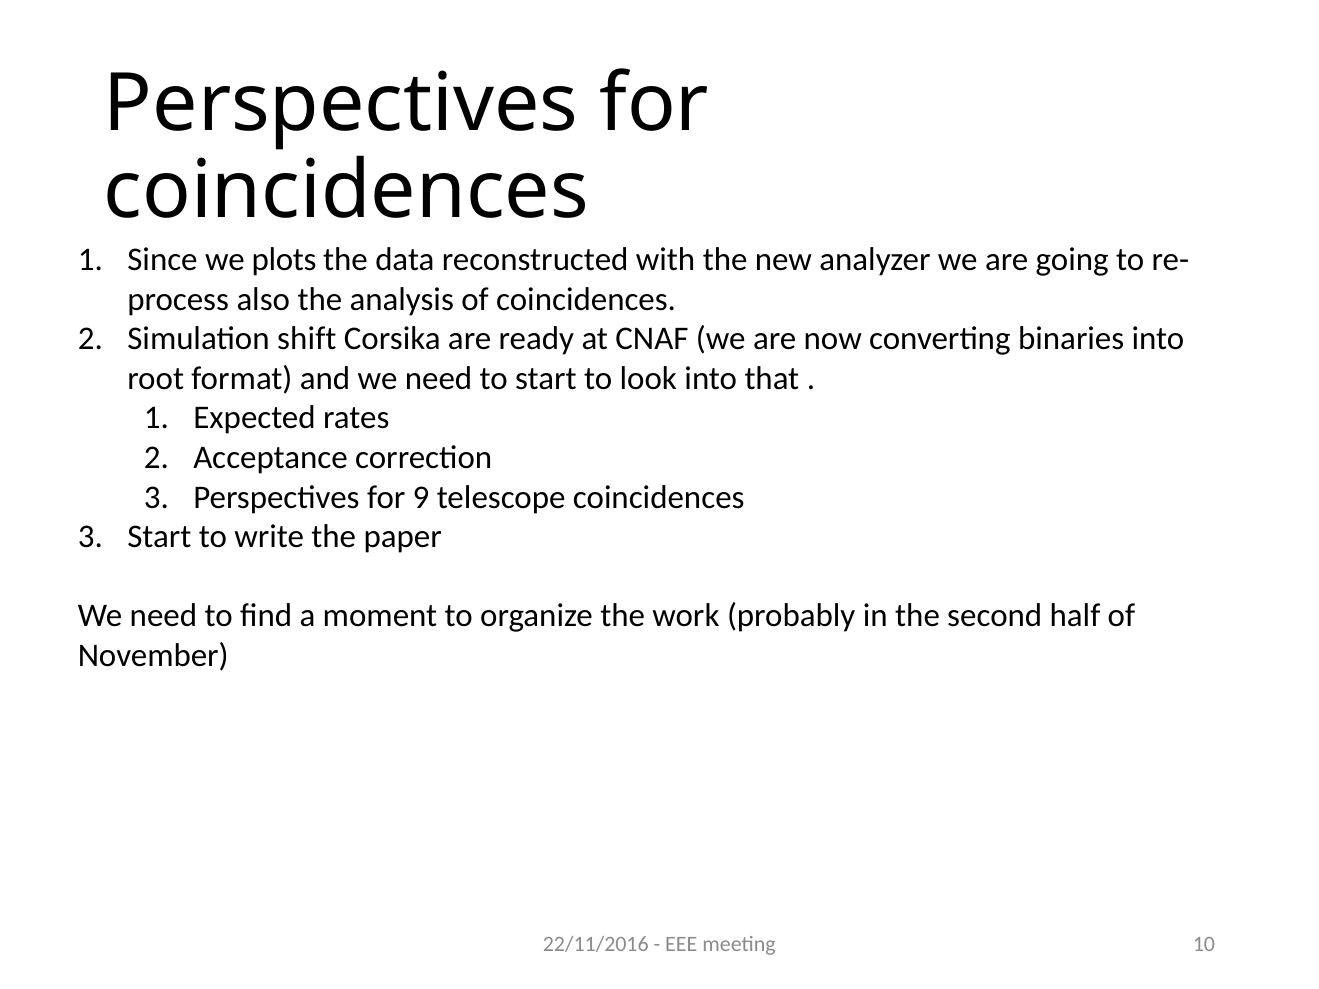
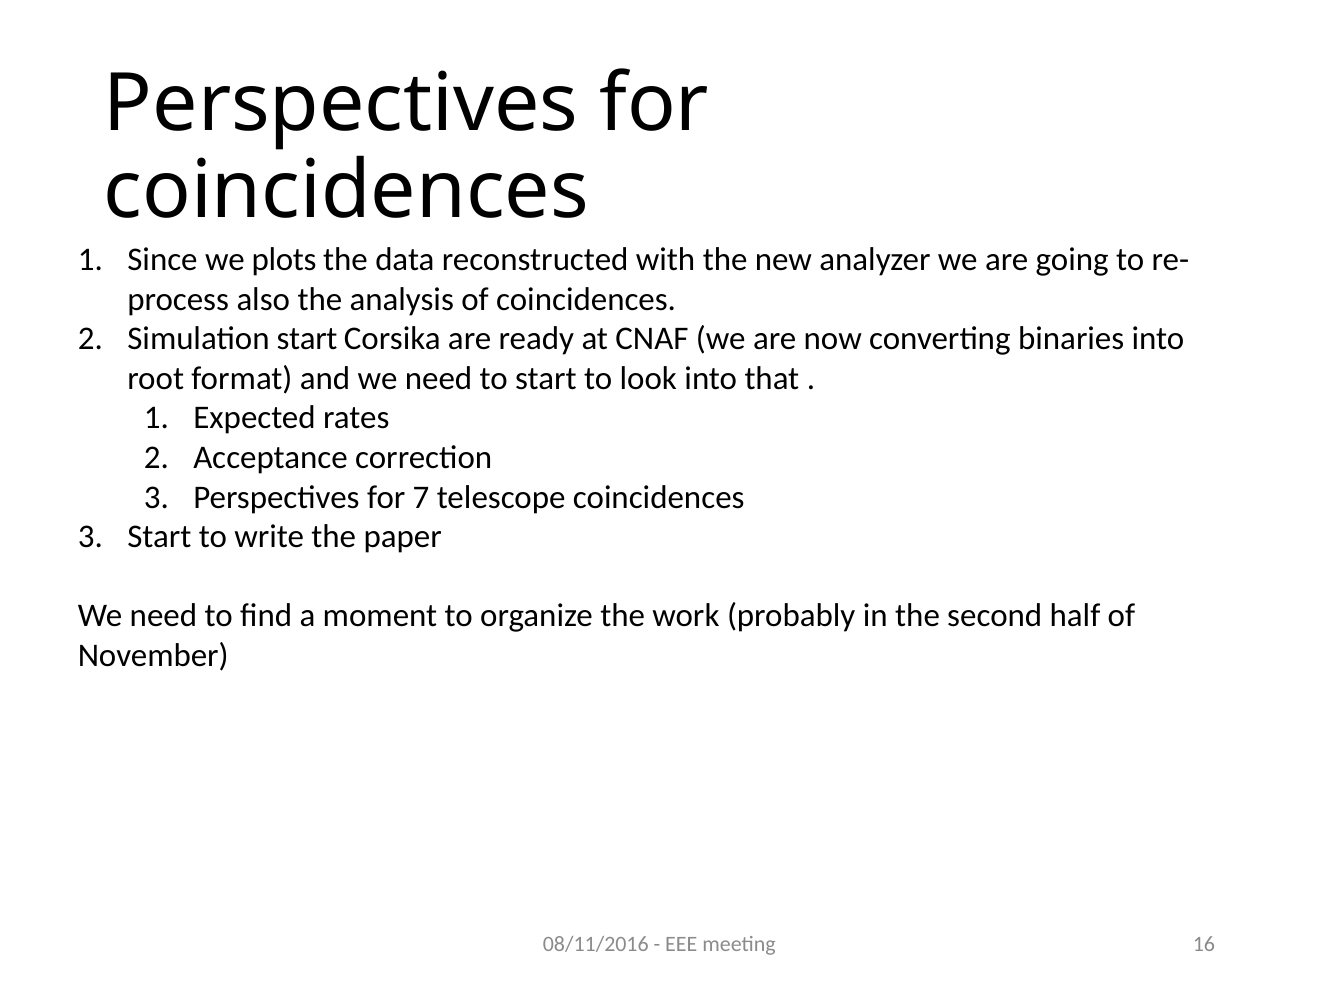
Simulation shift: shift -> start (307, 339)
9: 9 -> 7 (421, 497)
22/11/2016: 22/11/2016 -> 08/11/2016 (596, 945)
10: 10 -> 16 (1204, 945)
